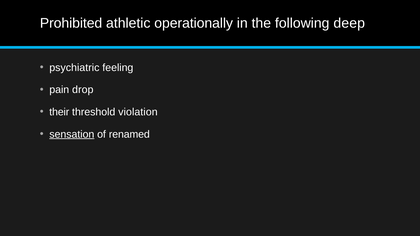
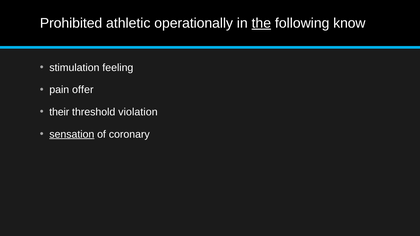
the underline: none -> present (261, 23)
deep: deep -> know (349, 23)
psychiatric: psychiatric -> stimulation (74, 68)
drop: drop -> offer (83, 90)
renamed: renamed -> coronary (129, 134)
